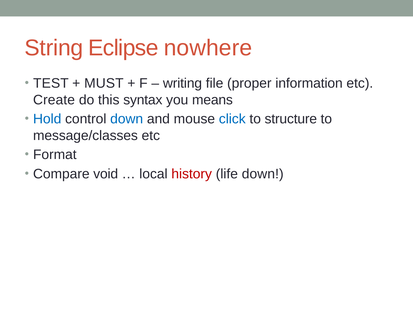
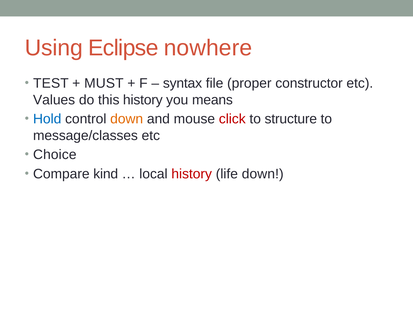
String: String -> Using (54, 48)
writing: writing -> syntax (183, 84)
information: information -> constructor (309, 84)
Create: Create -> Values (54, 100)
this syntax: syntax -> history (143, 100)
down colour: blue -> orange (127, 119)
click colour: blue -> red (232, 119)
Format: Format -> Choice (55, 155)
void: void -> kind (106, 174)
